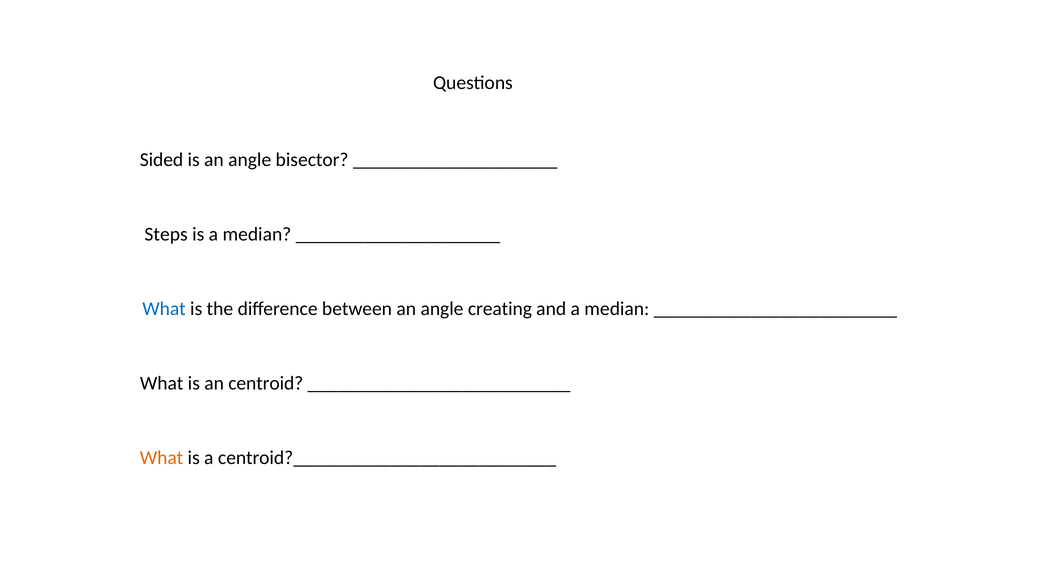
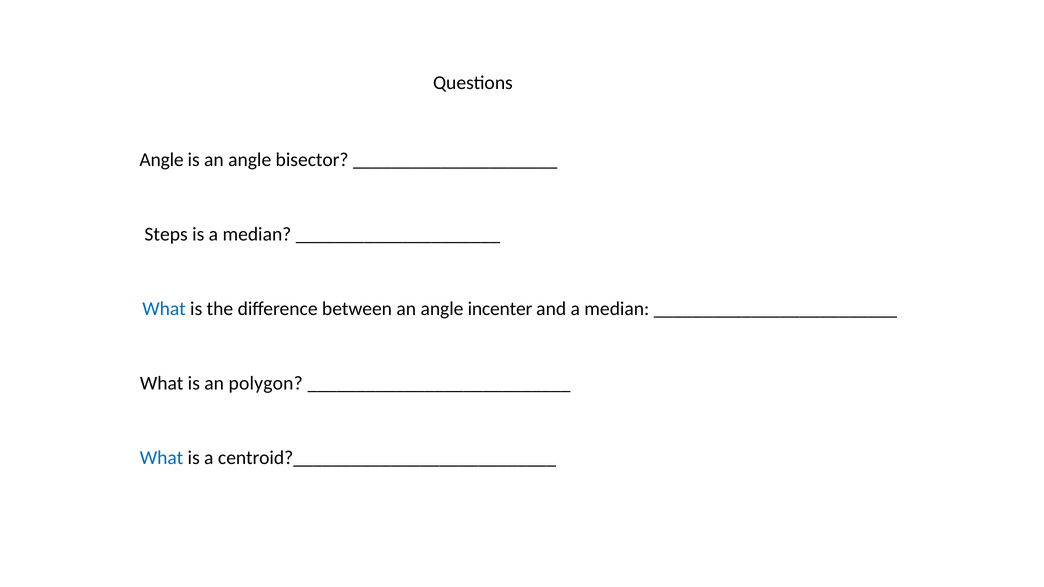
Sided: Sided -> Angle (162, 160)
creating: creating -> incenter (500, 309)
centroid: centroid -> polygon (266, 383)
What colour: orange -> blue (162, 458)
